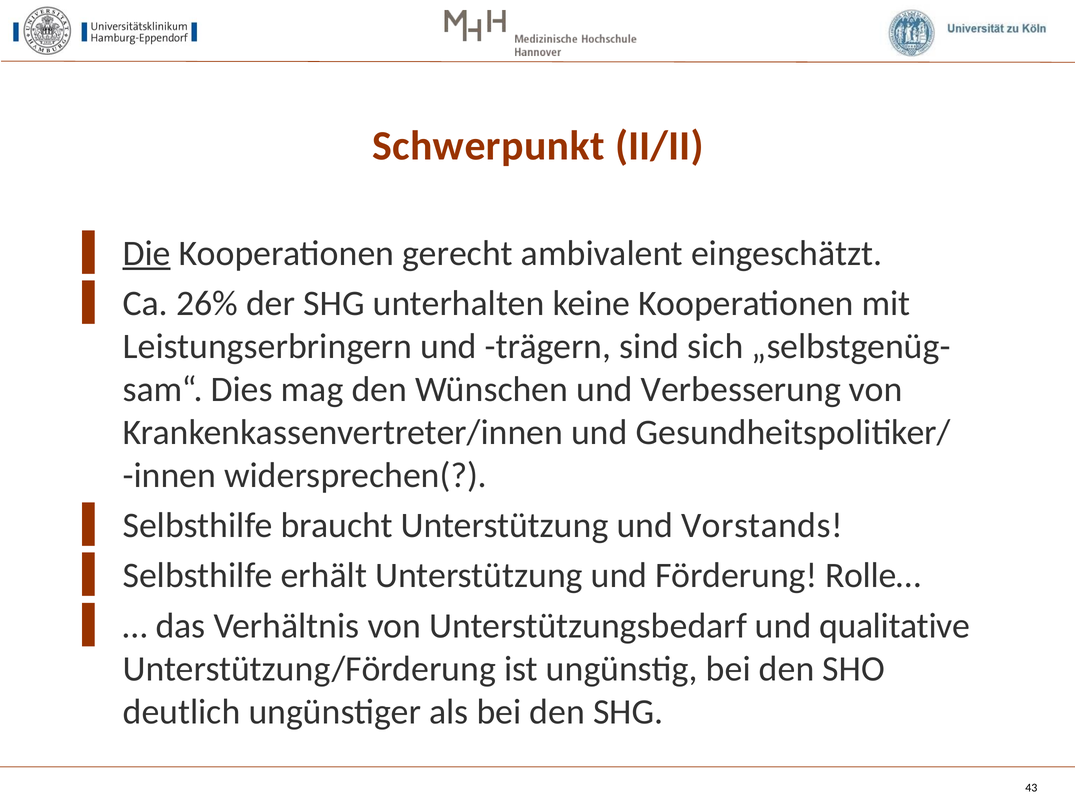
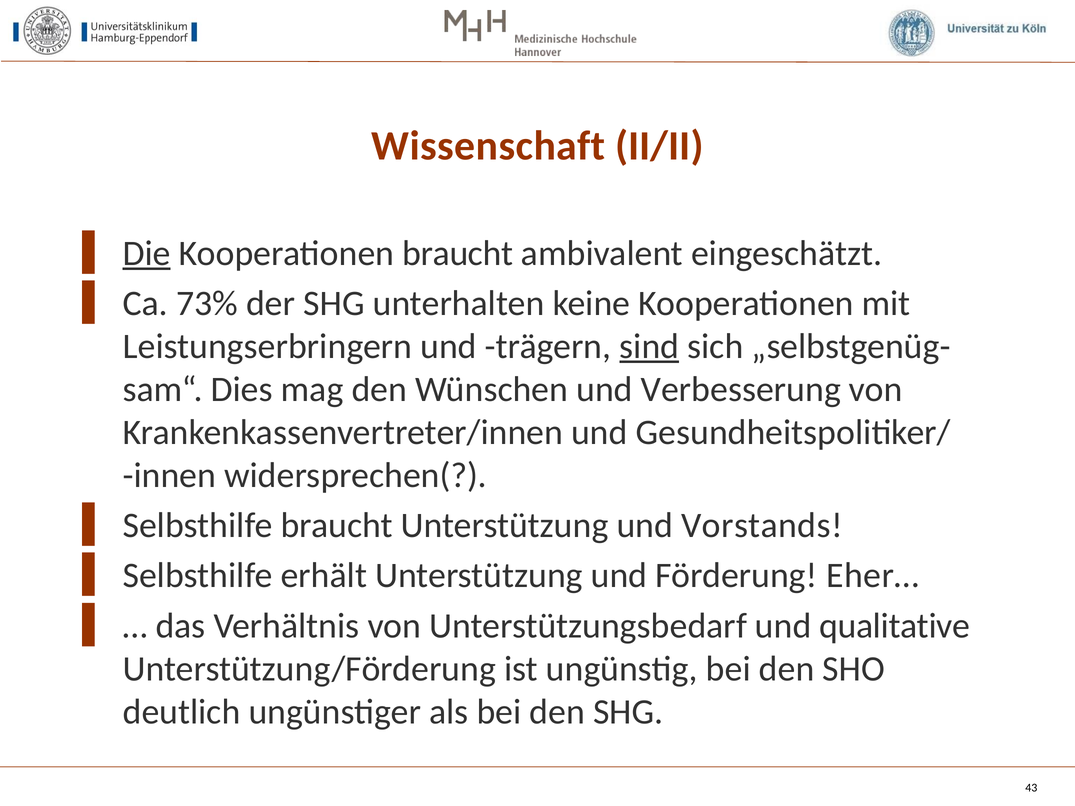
Schwerpunkt: Schwerpunkt -> Wissenschaft (488, 146)
Kooperationen gerecht: gerecht -> braucht (458, 253)
26%: 26% -> 73% (207, 304)
sind underline: none -> present (649, 347)
Rolle…: Rolle… -> Eher… (873, 576)
